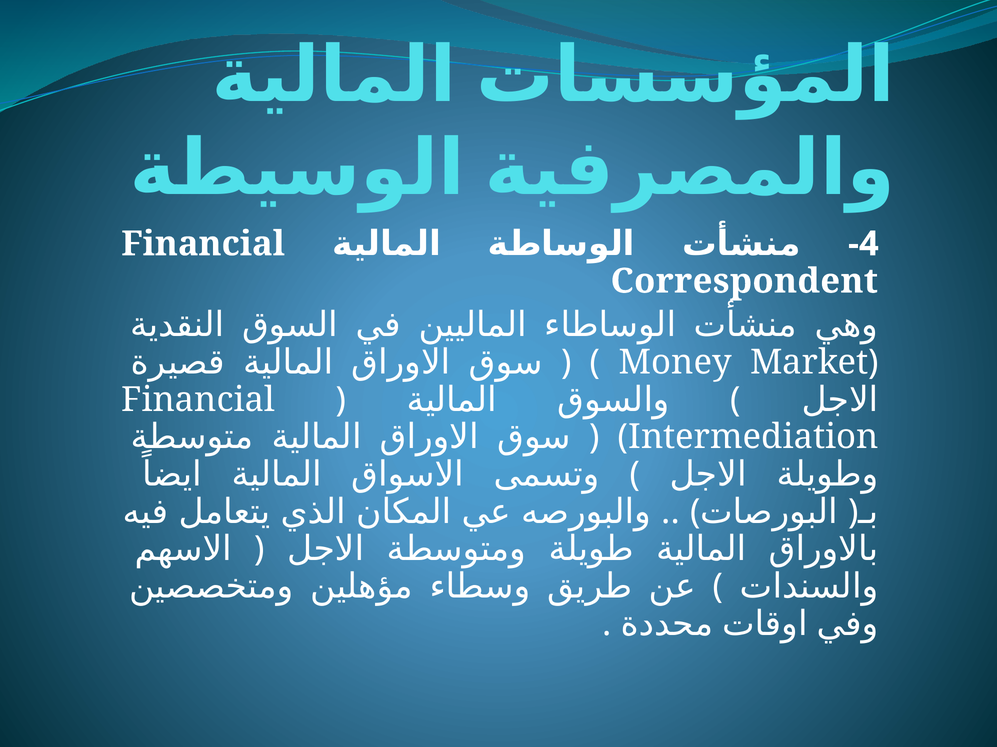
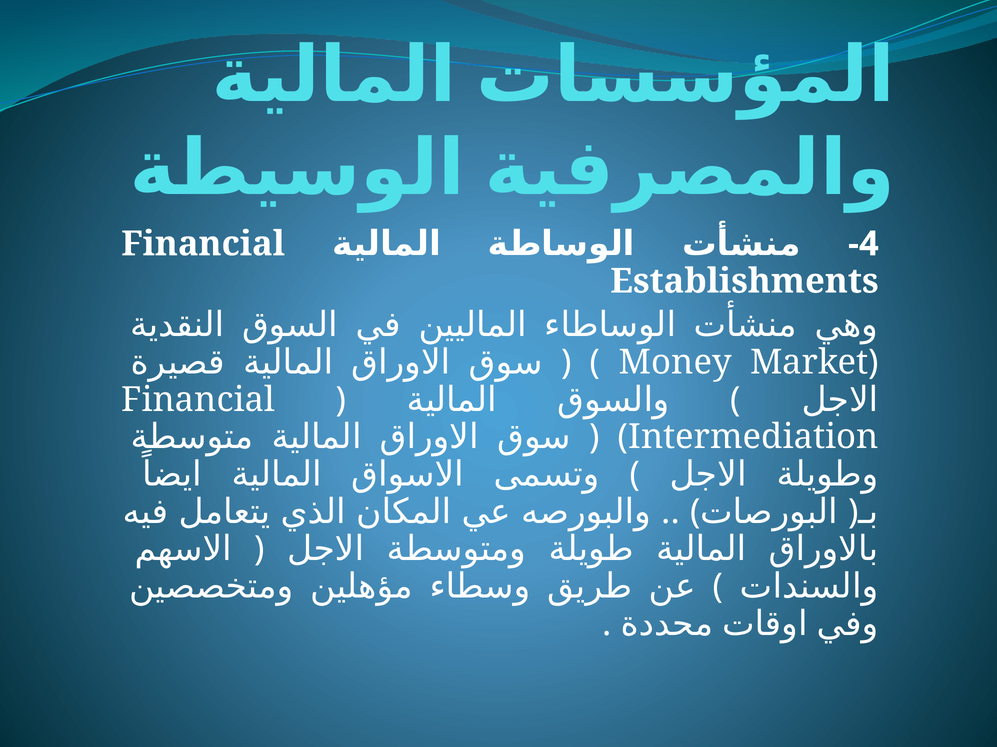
Correspondent: Correspondent -> Establishments (744, 281)
